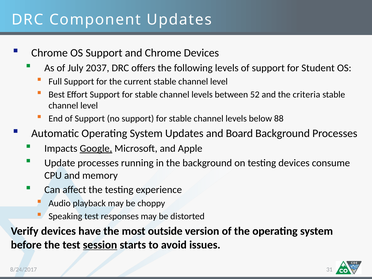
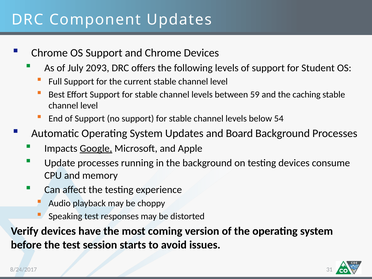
2037: 2037 -> 2093 (98, 68)
52: 52 -> 59 (255, 94)
criteria: criteria -> caching (307, 94)
88: 88 -> 54 (279, 119)
outside: outside -> coming (165, 231)
session underline: present -> none (100, 245)
